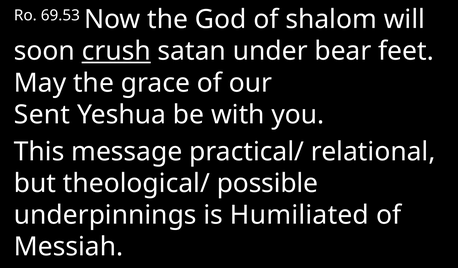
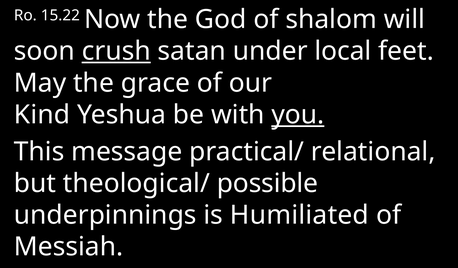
69.53: 69.53 -> 15.22 (60, 15)
bear: bear -> local (343, 51)
Sent: Sent -> Kind (42, 115)
you underline: none -> present (298, 115)
